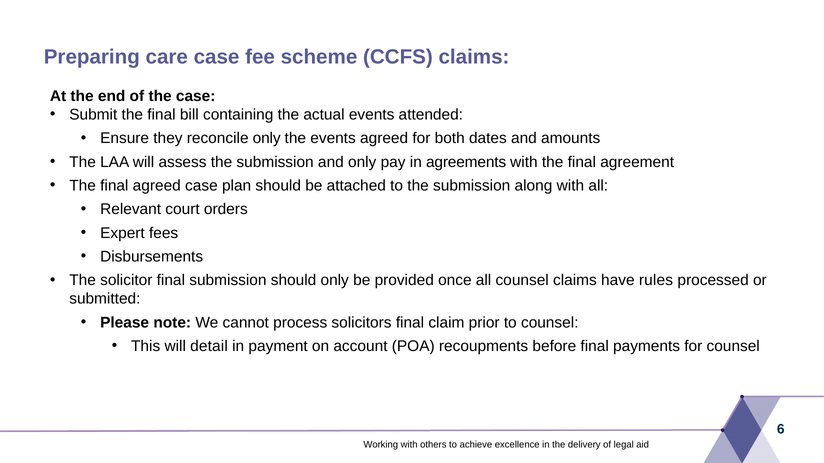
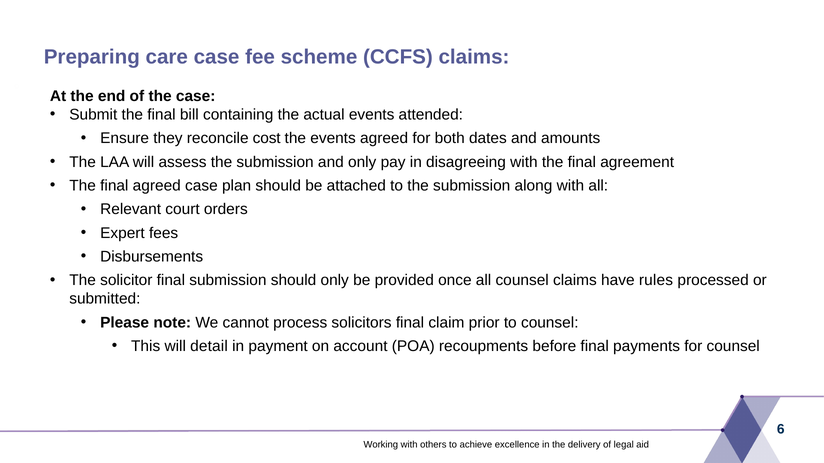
reconcile only: only -> cost (267, 138)
agreements: agreements -> disagreeing (466, 162)
